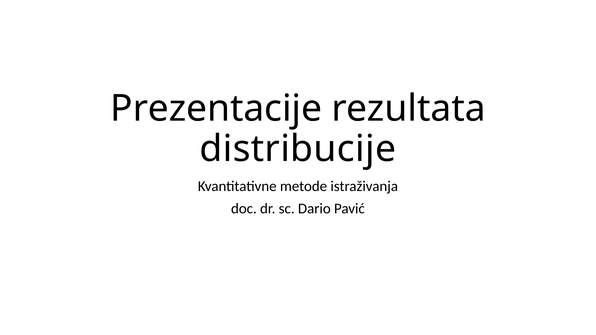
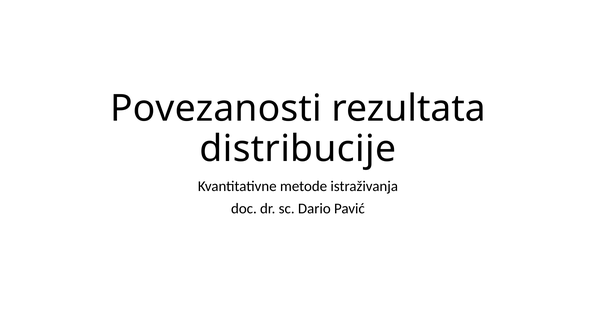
Prezentacije: Prezentacije -> Povezanosti (216, 109)
